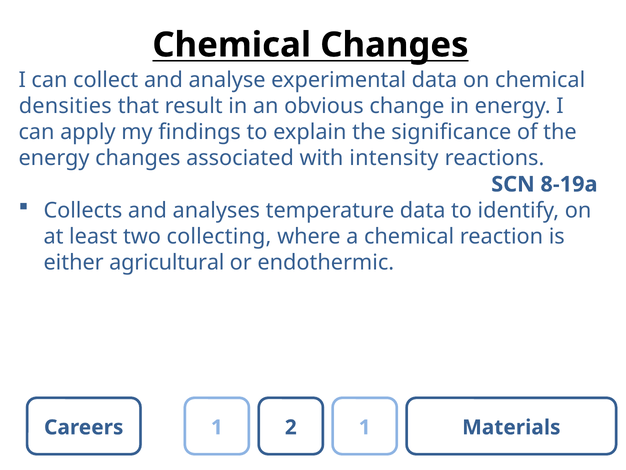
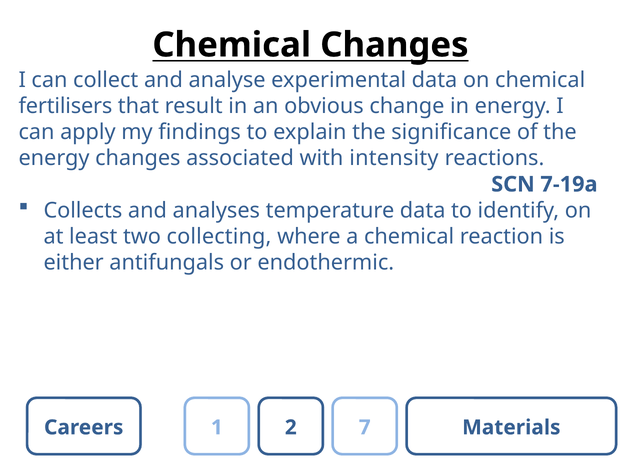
densities: densities -> fertilisers (65, 106)
8-19a: 8-19a -> 7-19a (569, 184)
agricultural: agricultural -> antifungals (167, 262)
2 1: 1 -> 7 (365, 427)
